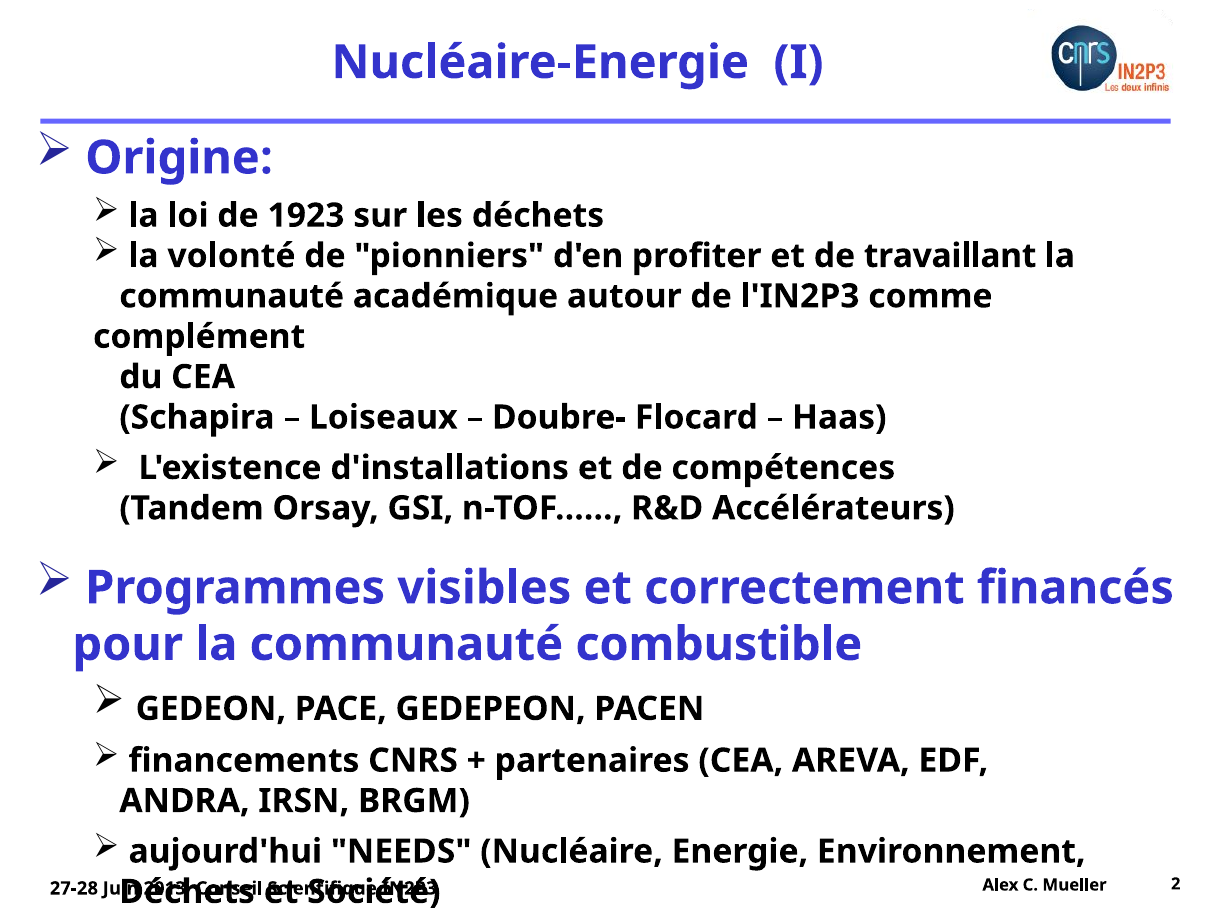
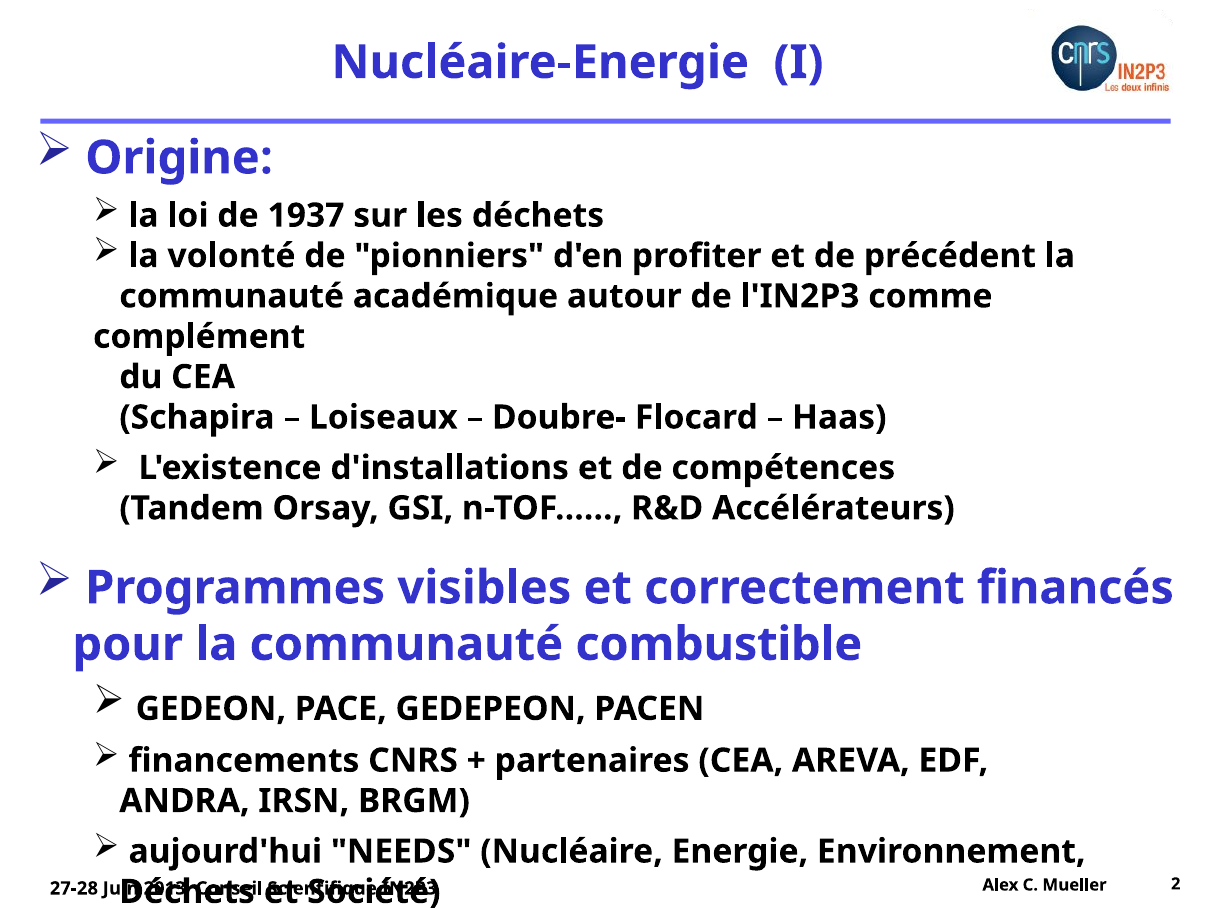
1923: 1923 -> 1937 (306, 216)
travaillant: travaillant -> précédent (950, 256)
